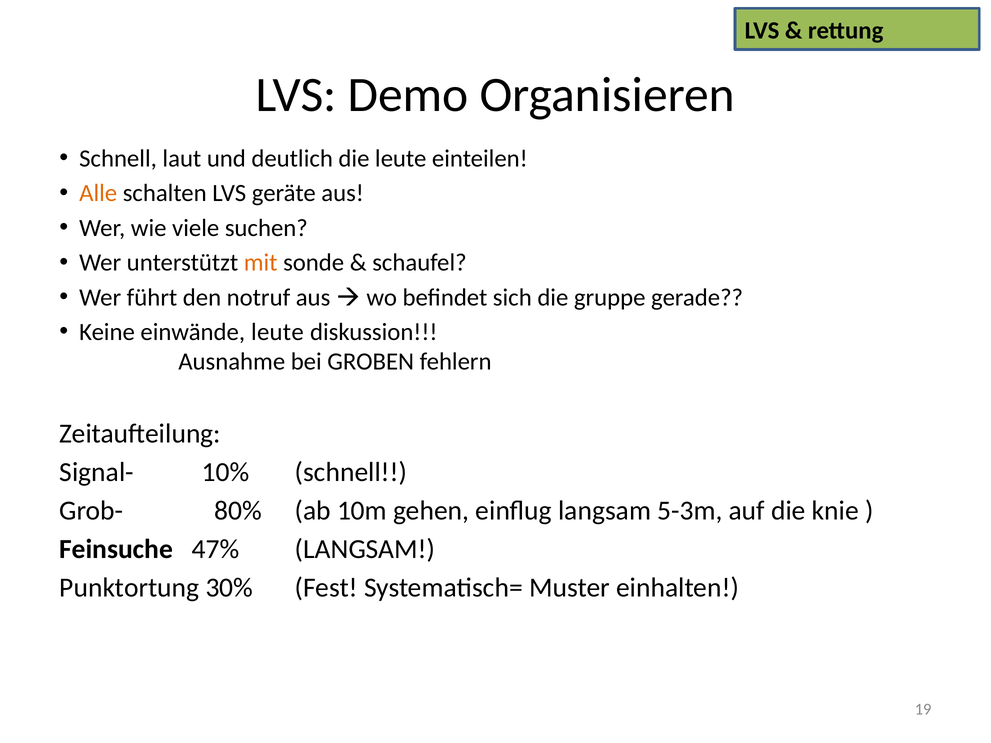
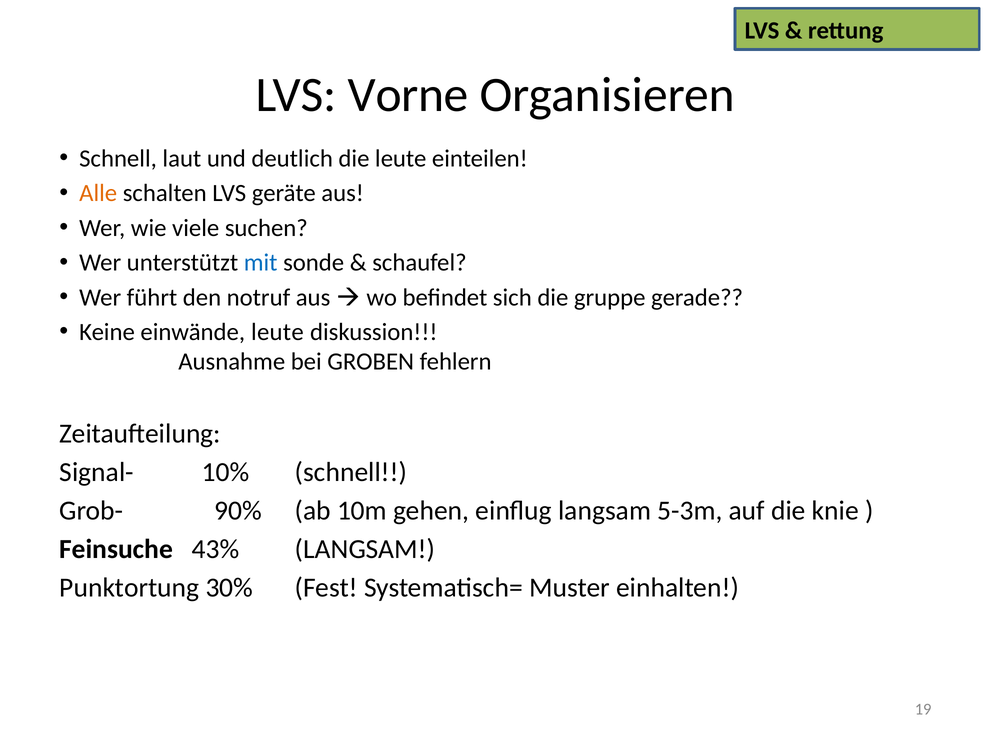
Demo: Demo -> Vorne (408, 95)
mit colour: orange -> blue (261, 263)
80%: 80% -> 90% (238, 511)
47%: 47% -> 43% (216, 549)
